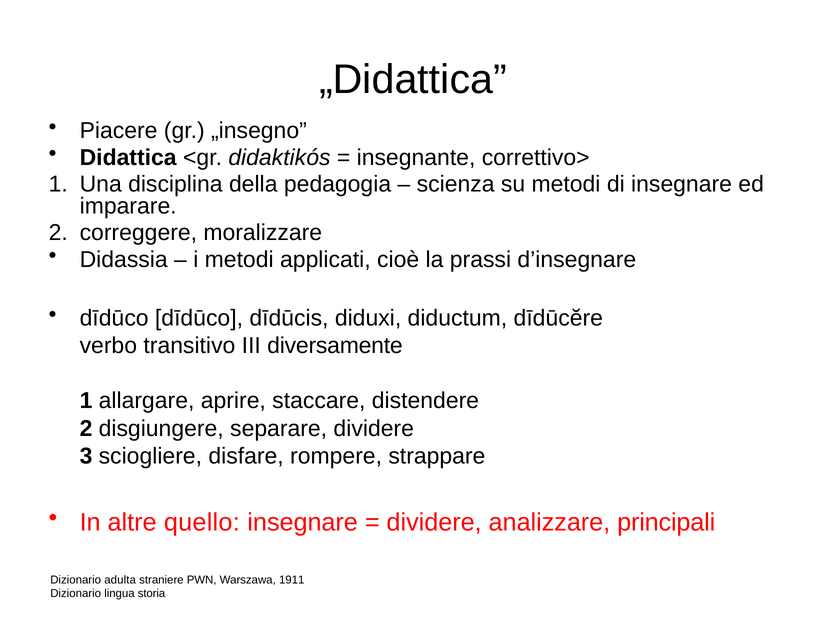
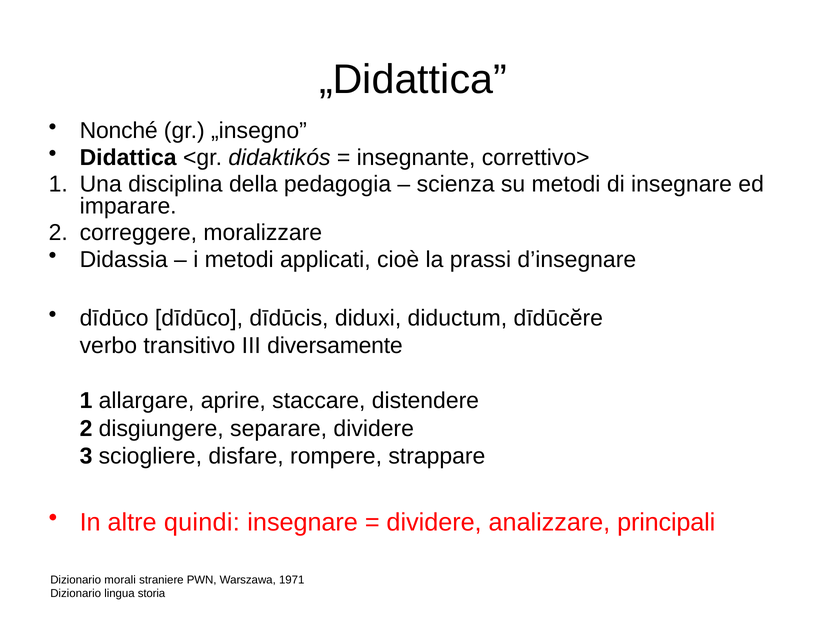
Piacere: Piacere -> Nonché (119, 131)
quello: quello -> quindi (202, 522)
adulta: adulta -> morali (120, 579)
1911: 1911 -> 1971 (292, 579)
